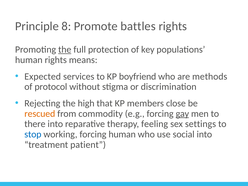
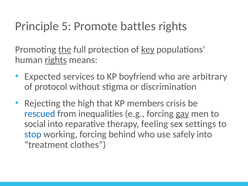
8: 8 -> 5 (66, 26)
key underline: none -> present (148, 50)
rights underline: none -> present (56, 60)
methods: methods -> arbitrary (210, 76)
close: close -> crisis (176, 103)
rescued colour: orange -> blue (40, 114)
commodity: commodity -> inequalities (101, 114)
there: there -> social (35, 124)
forcing human: human -> behind (122, 134)
social: social -> safely (184, 134)
patient: patient -> clothes (88, 145)
